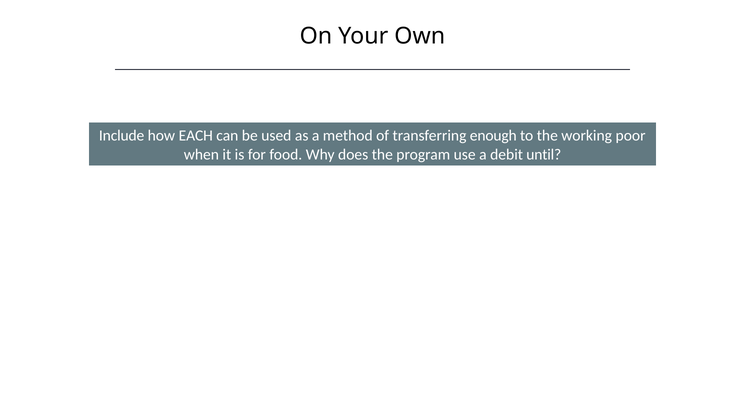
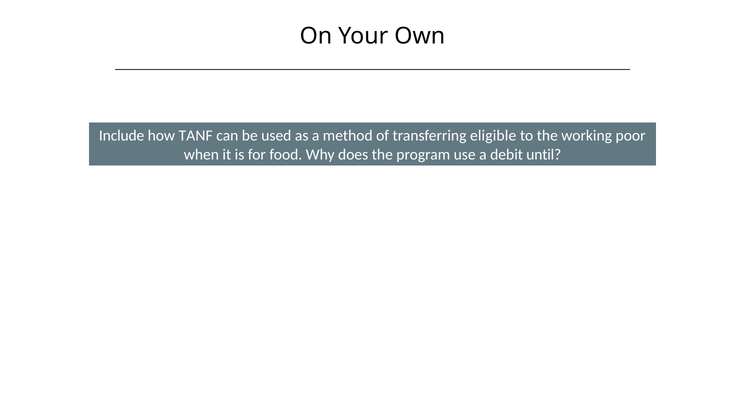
EACH: EACH -> TANF (196, 136)
enough: enough -> eligible (493, 136)
